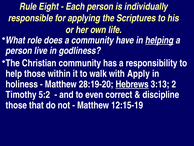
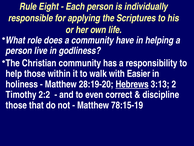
helping underline: present -> none (159, 40)
Apply: Apply -> Easier (139, 73)
5:2: 5:2 -> 2:2 (44, 94)
12:15-19: 12:15-19 -> 78:15-19 (127, 105)
